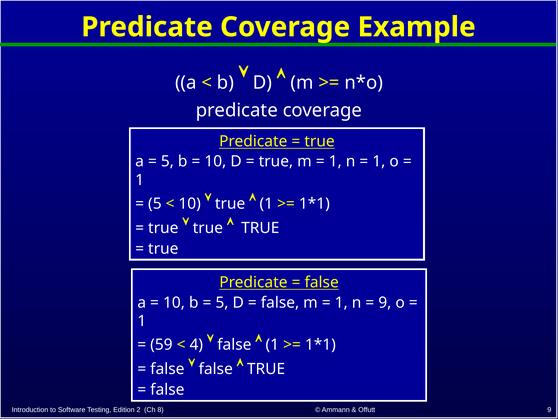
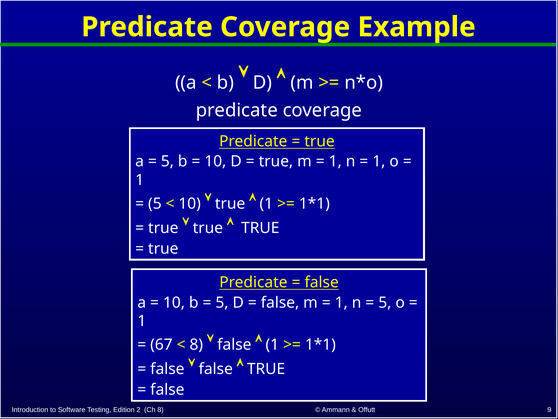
9: 9 -> 5 (385, 302)
59: 59 -> 67 (161, 344)
4: 4 -> 8 (196, 344)
